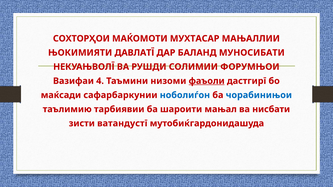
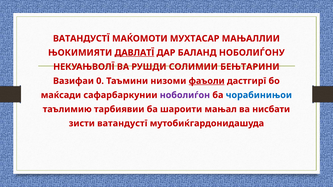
СОХТОРҲОИ: СОХТОРҲОИ -> ВАТАНДУСТЇ (81, 39)
ДАВЛАТЇ underline: none -> present (134, 53)
МУНОСИБАТИ: МУНОСИБАТИ -> НОБОЛИЃОНУ (252, 53)
ФОРУМЊОИ: ФОРУМЊОИ -> БЕЊТАРИНИ (250, 67)
4: 4 -> 0 (100, 81)
ноболиѓон colour: blue -> purple (185, 95)
